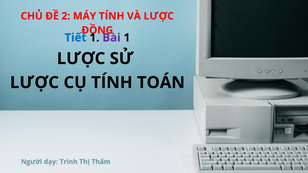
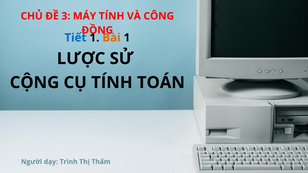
2: 2 -> 3 (66, 16)
VÀ LƯỢC: LƯỢC -> CÔNG (159, 16)
Bài colour: purple -> orange (111, 38)
LƯỢC: LƯỢC -> CỘNG (34, 83)
